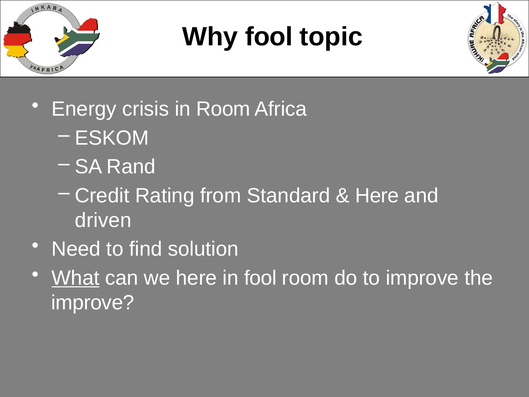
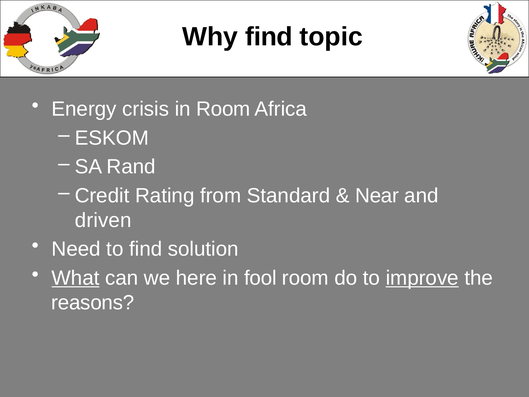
Why fool: fool -> find (269, 37)
Here: Here -> Near (377, 195)
improve underline: none -> present (422, 278)
improve: improve -> reasons (93, 303)
